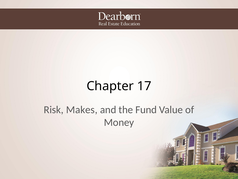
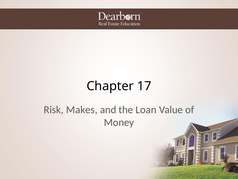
Fund: Fund -> Loan (146, 109)
